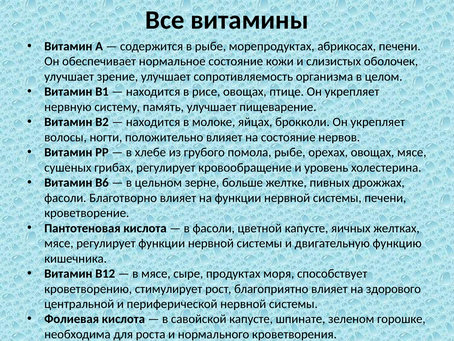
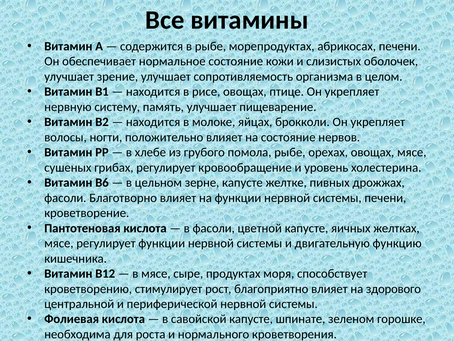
зерне больше: больше -> капусте (242, 182)
